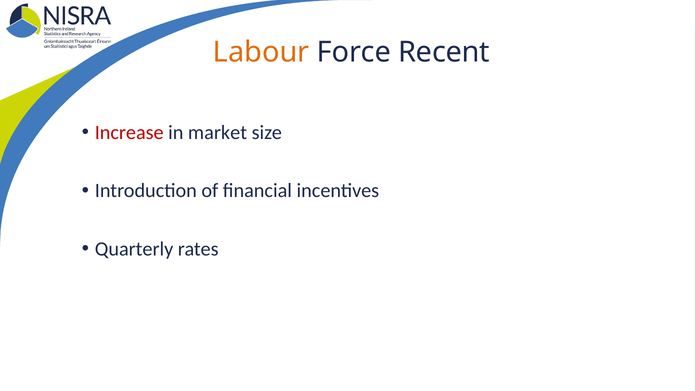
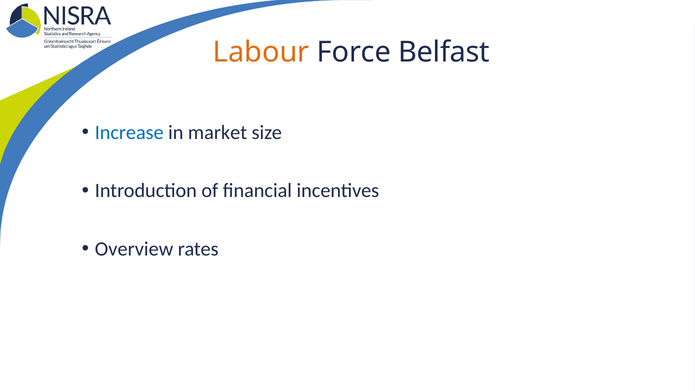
Recent: Recent -> Belfast (444, 52)
Increase colour: red -> blue (129, 133)
Quarterly: Quarterly -> Overview (134, 249)
